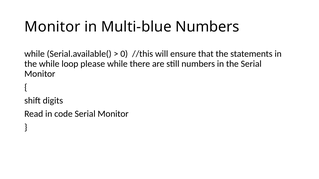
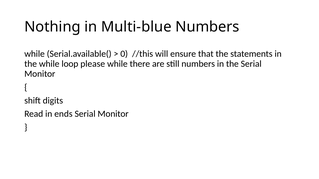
Monitor: Monitor -> Nothing (52, 27)
code: code -> ends (63, 114)
